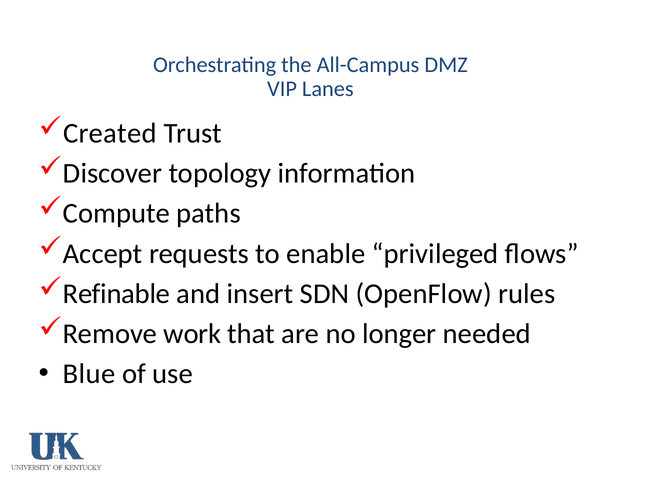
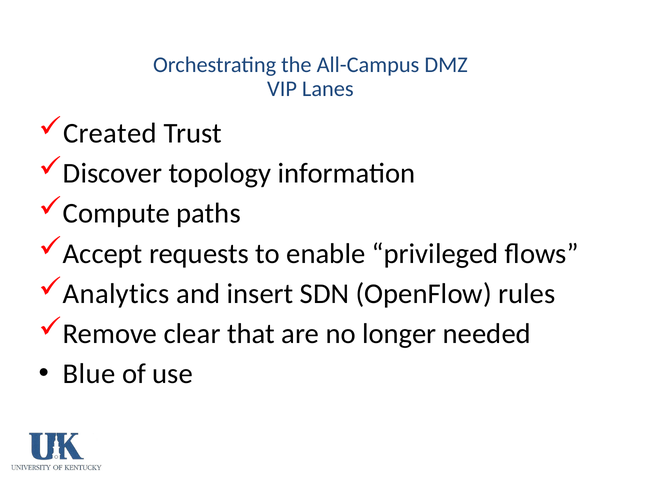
Refinable: Refinable -> Analytics (116, 294)
work: work -> clear (192, 334)
